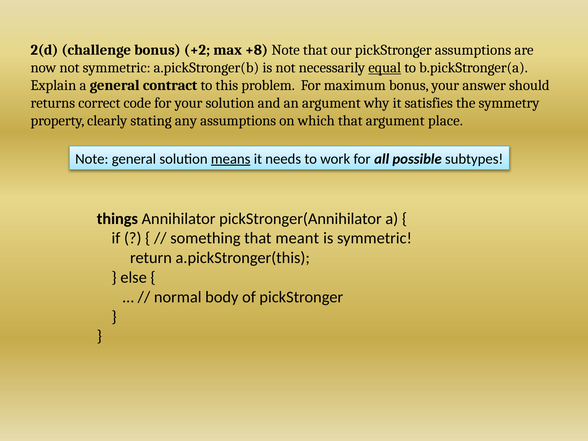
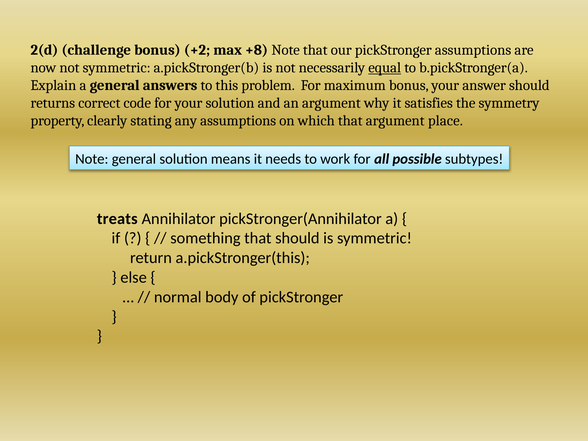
contract: contract -> answers (170, 85)
means underline: present -> none (231, 159)
things: things -> treats (117, 219)
that meant: meant -> should (297, 238)
